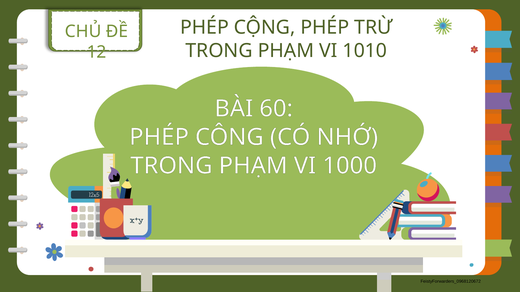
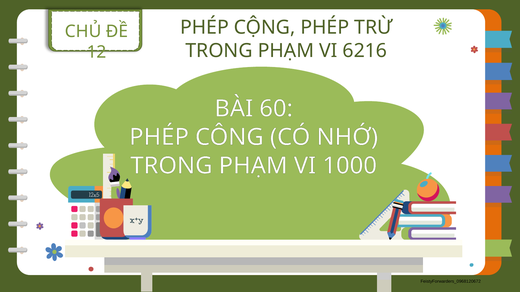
1010: 1010 -> 6216 (365, 51)
